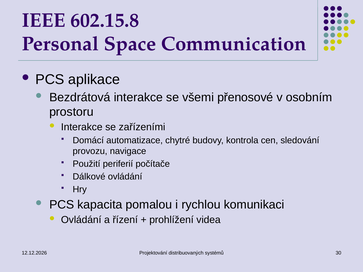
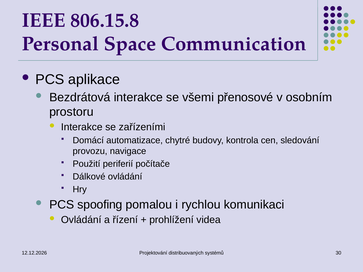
602.15.8: 602.15.8 -> 806.15.8 (105, 20)
kapacita: kapacita -> spoofing (100, 205)
